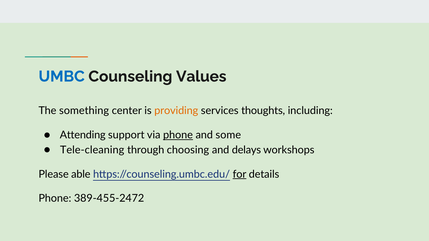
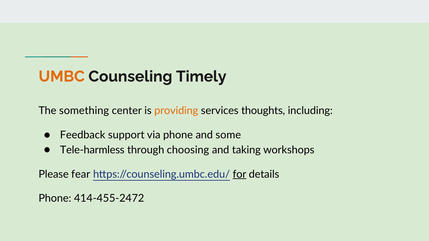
UMBC colour: blue -> orange (62, 77)
Values: Values -> Timely (201, 77)
Attending: Attending -> Feedback (83, 135)
phone underline: present -> none (178, 135)
Tele-cleaning: Tele-cleaning -> Tele-harmless (92, 150)
delays: delays -> taking (246, 150)
able: able -> fear (81, 174)
389-455-2472: 389-455-2472 -> 414-455-2472 (109, 199)
